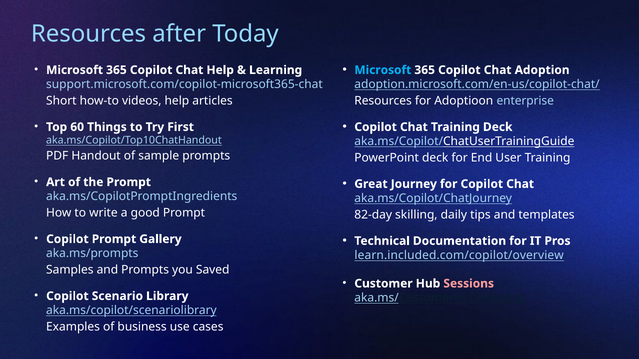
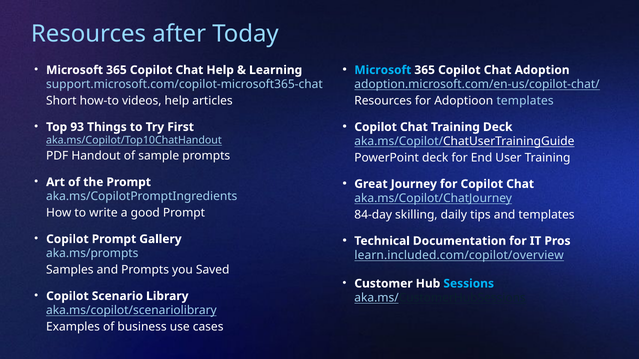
Adoptioon enterprise: enterprise -> templates (525, 101)
60: 60 -> 93 (77, 127)
82-day: 82-day -> 84-day (373, 215)
Sessions colour: pink -> light blue (469, 284)
